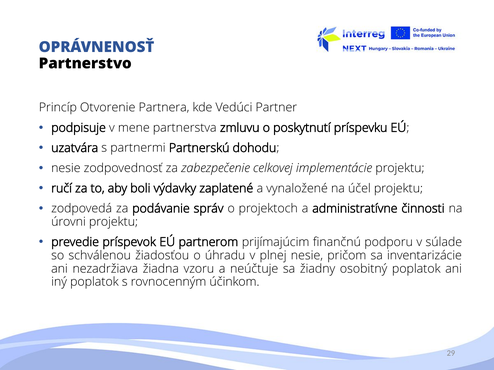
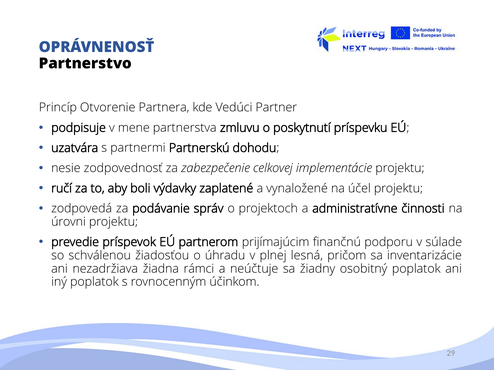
plnej nesie: nesie -> lesná (307, 256)
vzoru: vzoru -> rámci (199, 269)
